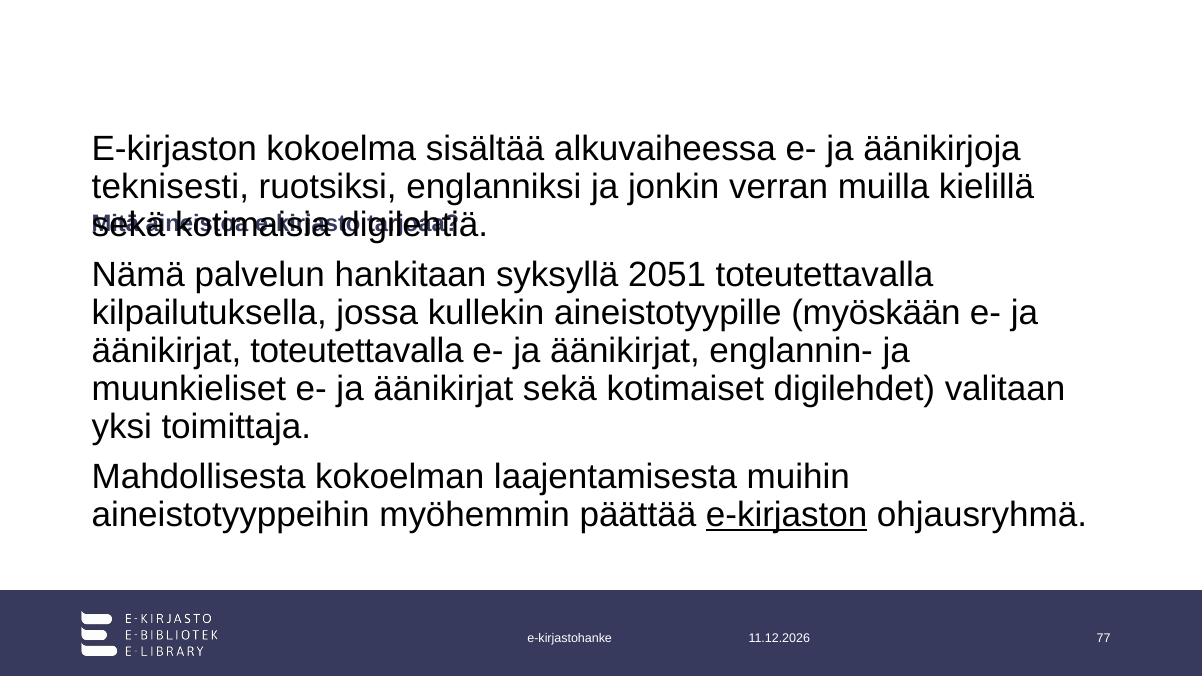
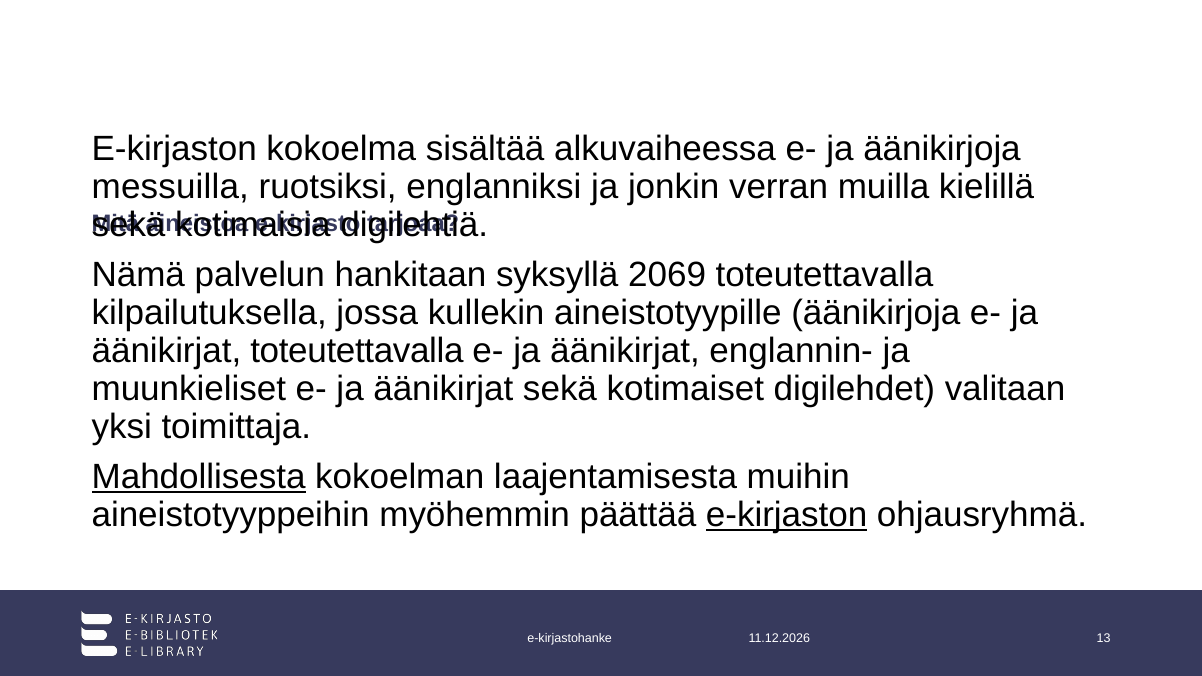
teknisesti: teknisesti -> messuilla (170, 187)
2051: 2051 -> 2069 (667, 275)
aineistotyypille myöskään: myöskään -> äänikirjoja (876, 313)
Mahdollisesta underline: none -> present (199, 477)
77: 77 -> 13 (1104, 638)
